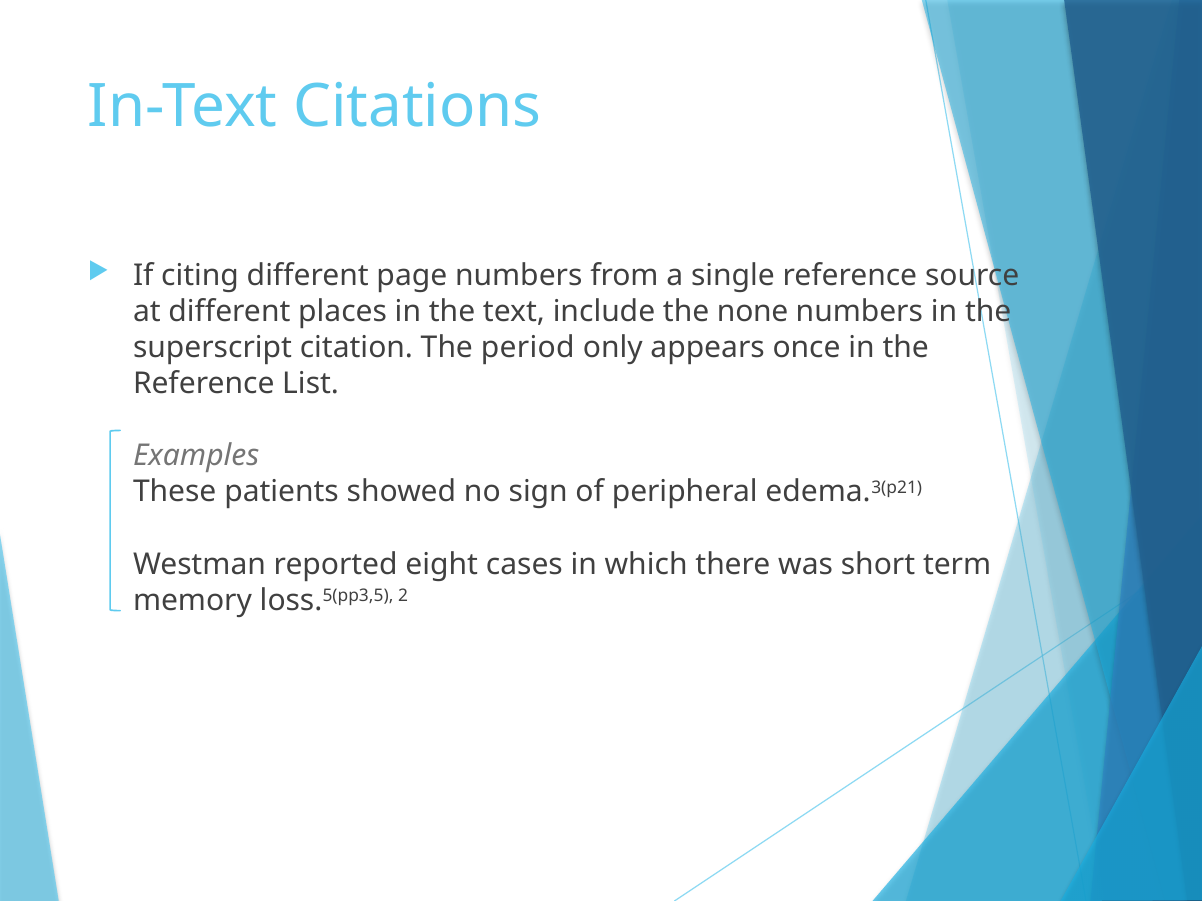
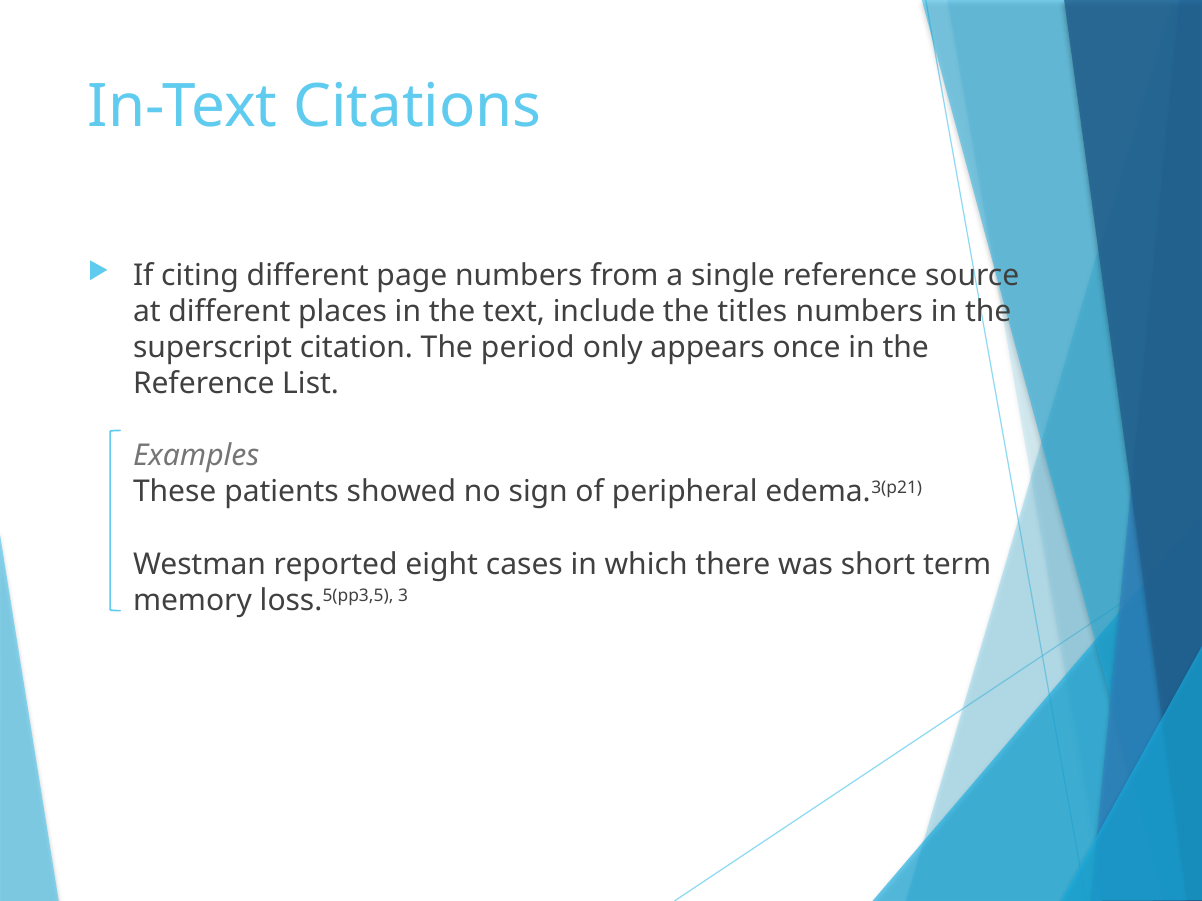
none: none -> titles (752, 312)
2: 2 -> 3 (403, 596)
